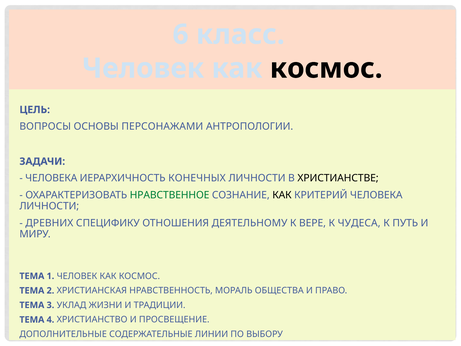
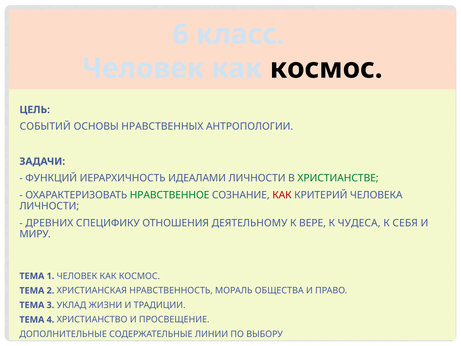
ВОПРОСЫ: ВОПРОСЫ -> СОБЫТИЙ (45, 126)
ПЕРСОНАЖАМИ: ПЕРСОНАЖАМИ -> НРАВСТВЕННЫХ (162, 126)
ЧЕЛОВЕКА: ЧЕЛОВЕКА -> ФУНКЦИЙ (51, 178)
КОНЕЧНЫХ: КОНЕЧНЫХ -> ИДЕАЛАМИ (197, 178)
ХРИСТИАНСТВЕ colour: black -> green (338, 178)
КАК colour: black -> red (282, 195)
ПУТЬ: ПУТЬ -> СЕБЯ (405, 223)
